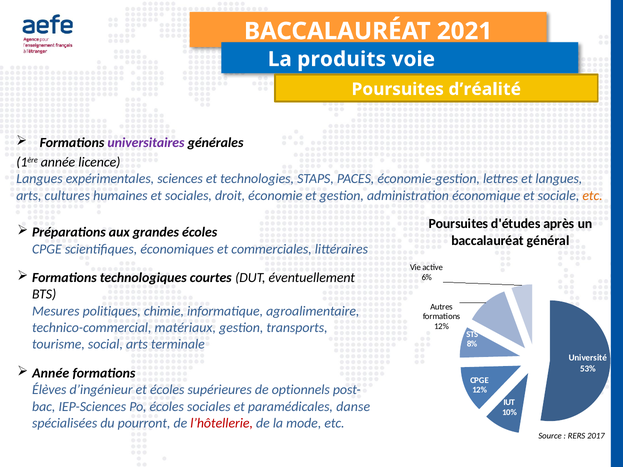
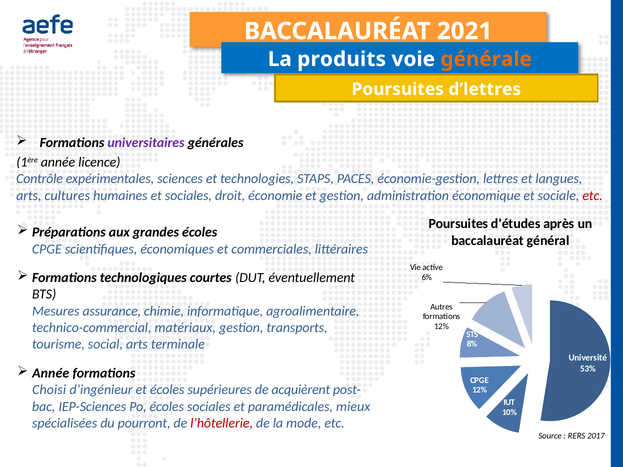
générale colour: blue -> orange (486, 59)
d’réalité: d’réalité -> d’lettres (485, 89)
Langues: Langues -> Contrôle (40, 179)
etc colour: orange -> red (593, 196)
politiques: politiques -> assurance (112, 311)
Élèves: Élèves -> Choisi (49, 390)
optionnels: optionnels -> acquièrent (301, 390)
danse: danse -> mieux (353, 407)
